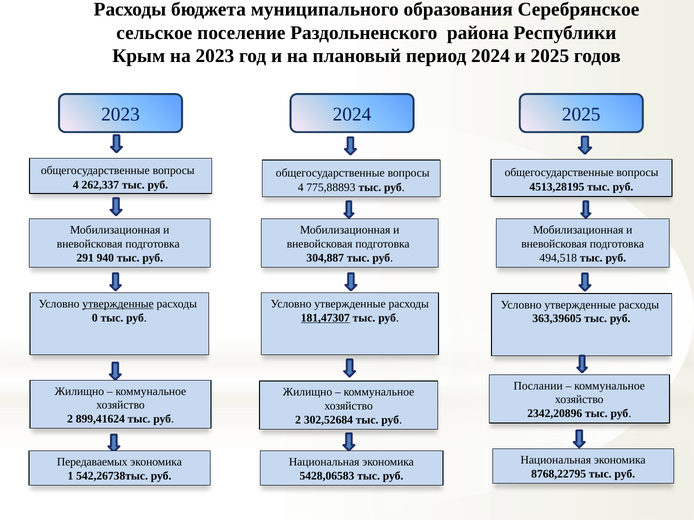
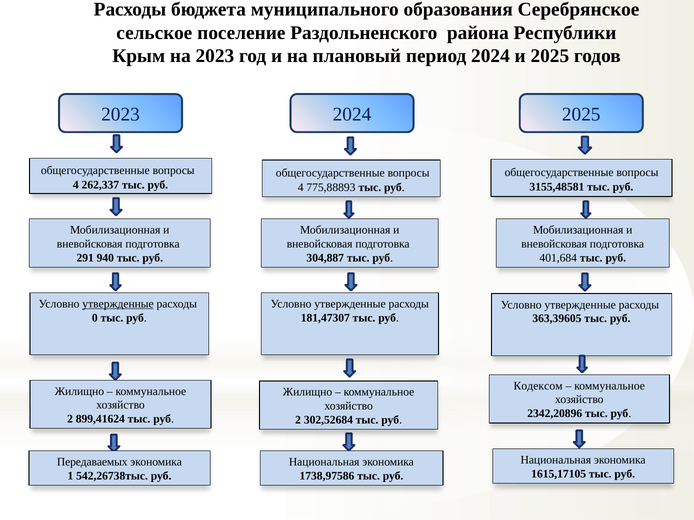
4513,28195: 4513,28195 -> 3155,48581 (557, 187)
494,518: 494,518 -> 401,684 (558, 258)
181,47307 underline: present -> none (325, 318)
Послании: Послании -> Кодексом (538, 386)
8768,22795: 8768,22795 -> 1615,17105 (559, 474)
5428,06583: 5428,06583 -> 1738,97586 (327, 476)
